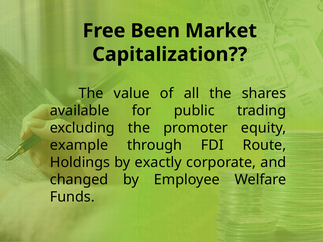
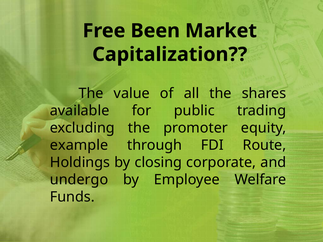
exactly: exactly -> closing (158, 163)
changed: changed -> undergo (79, 180)
